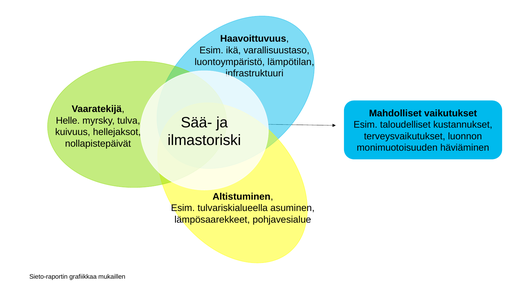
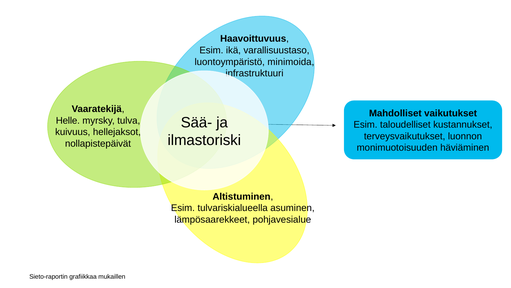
lämpötilan: lämpötilan -> minimoida (291, 62)
